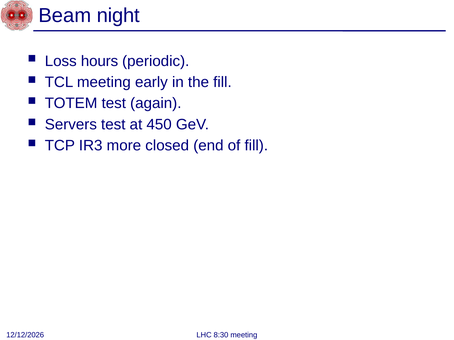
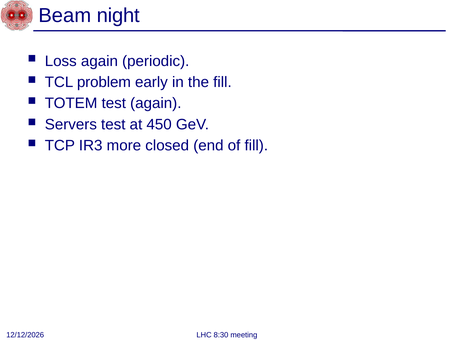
Loss hours: hours -> again (99, 61)
TCL meeting: meeting -> problem (104, 82)
